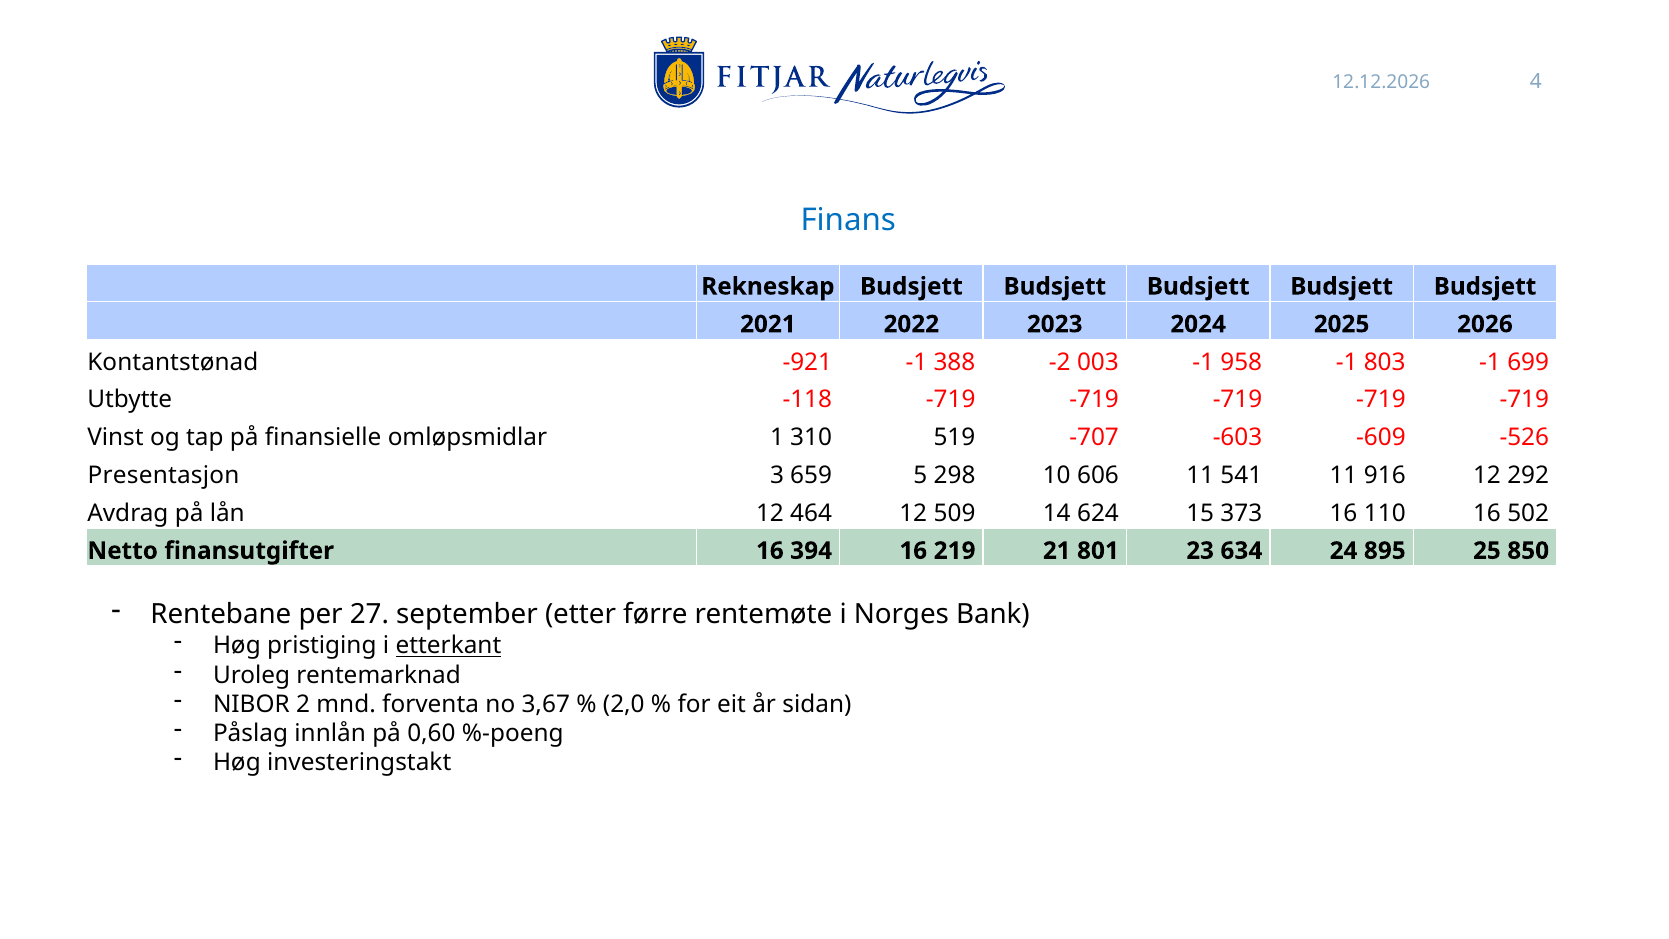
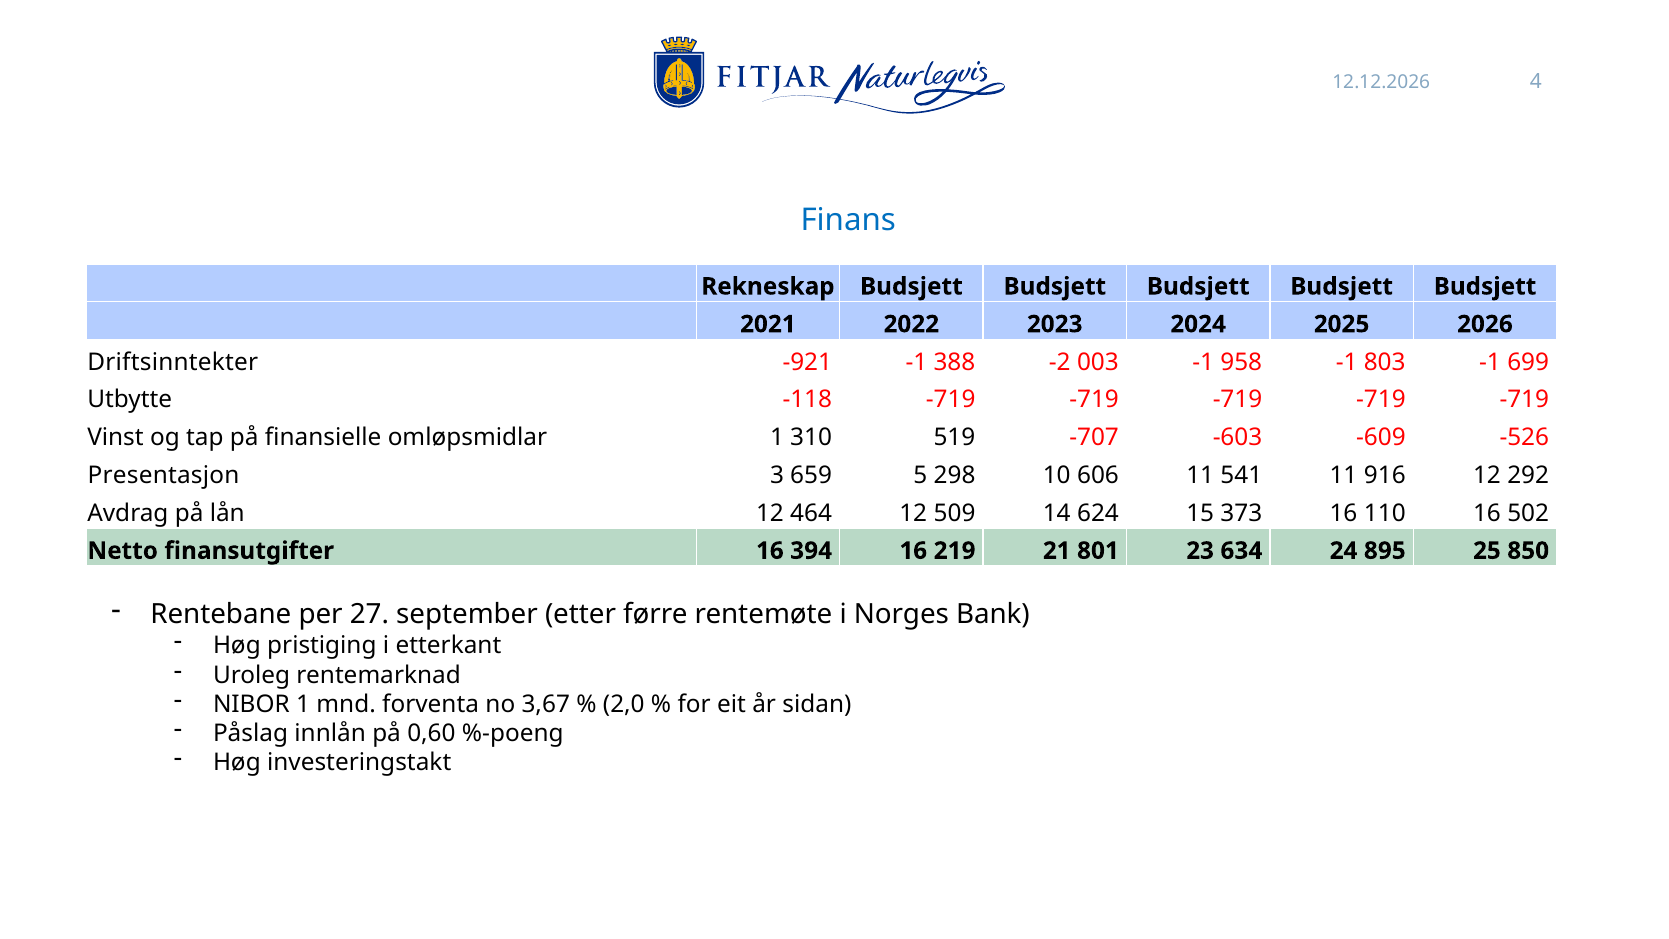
Kontantstønad: Kontantstønad -> Driftsinntekter (173, 362)
etterkant underline: present -> none (448, 646)
NIBOR 2: 2 -> 1 (303, 704)
